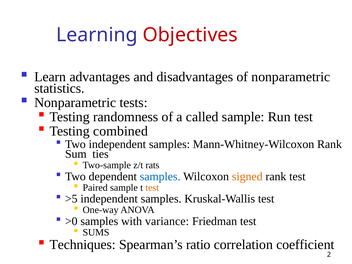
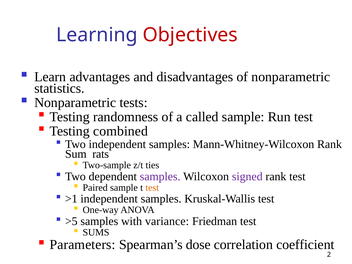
ties: ties -> rats (101, 154)
rats: rats -> ties (152, 165)
samples colour: blue -> purple (160, 176)
signed colour: orange -> purple (247, 176)
>5: >5 -> >1 (71, 199)
>0: >0 -> >5 (71, 221)
Techniques: Techniques -> Parameters (83, 245)
ratio: ratio -> dose (198, 245)
